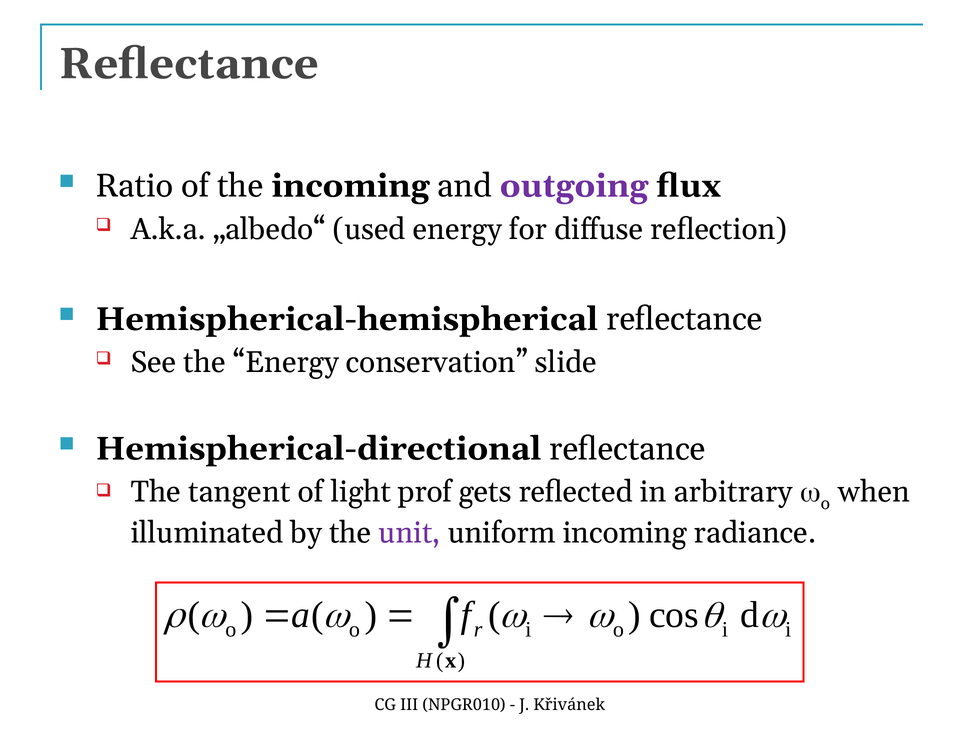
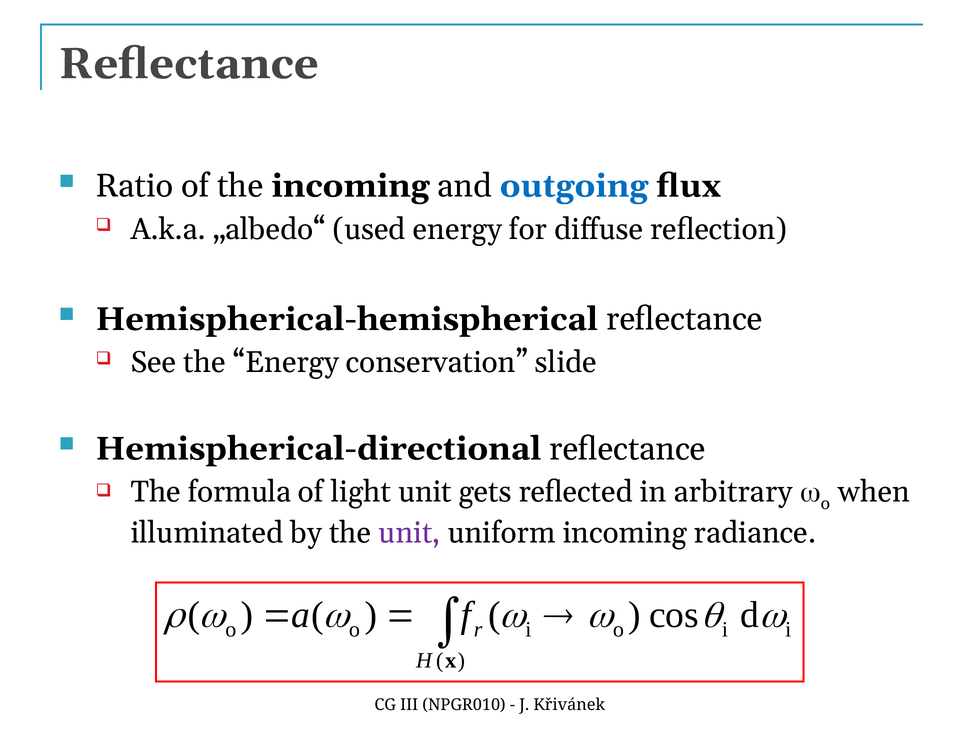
outgoing colour: purple -> blue (574, 186)
tangent: tangent -> formula (240, 492)
light prof: prof -> unit (425, 492)
